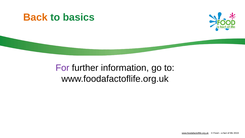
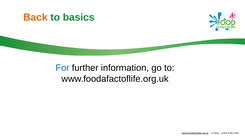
For colour: purple -> blue (62, 68)
